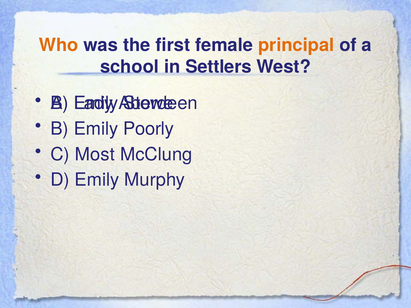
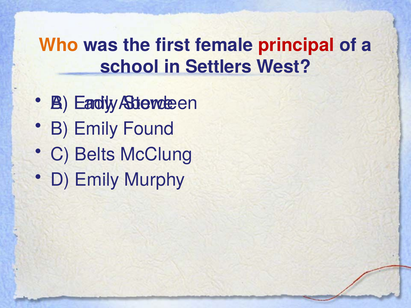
principal colour: orange -> red (296, 45)
Poorly: Poorly -> Found (148, 129)
Most: Most -> Belts (95, 155)
